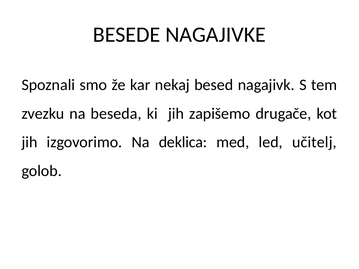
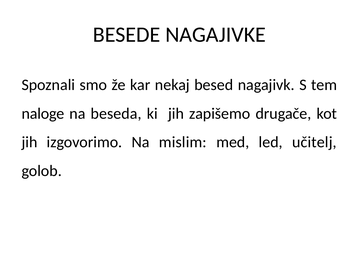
zvezku: zvezku -> naloge (43, 114)
deklica: deklica -> mislim (183, 142)
